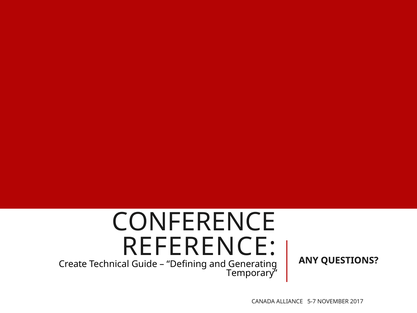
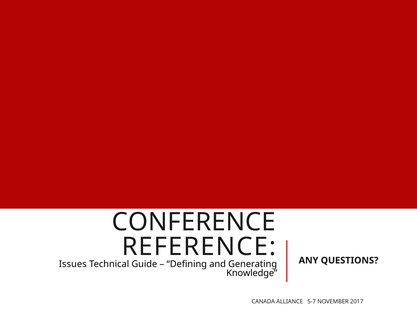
Create: Create -> Issues (73, 264)
Temporary: Temporary -> Knowledge (252, 273)
